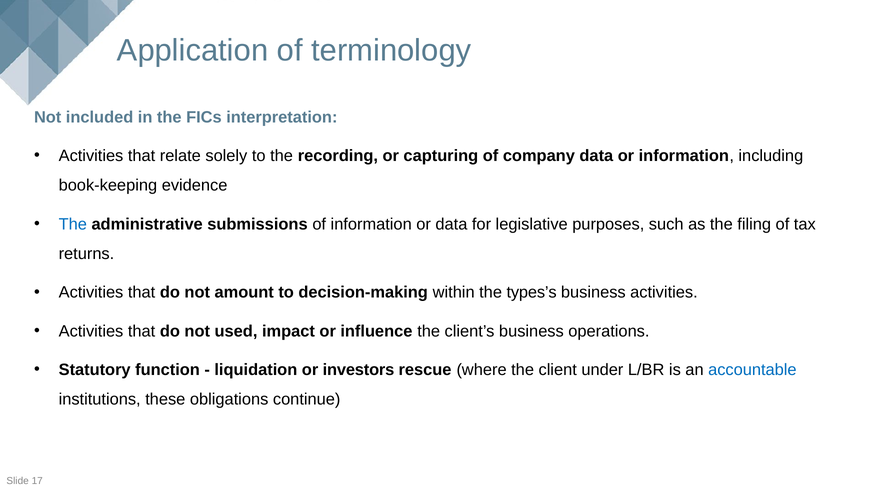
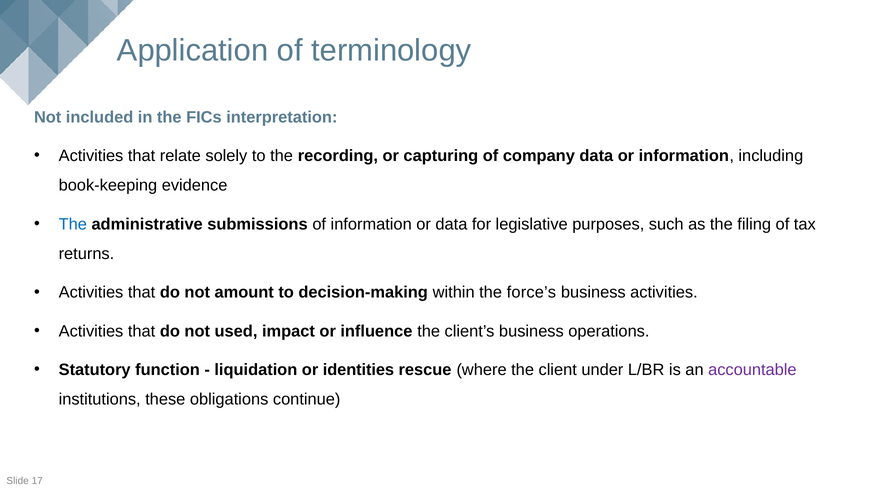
types’s: types’s -> force’s (531, 292)
investors: investors -> identities (358, 370)
accountable colour: blue -> purple (752, 370)
